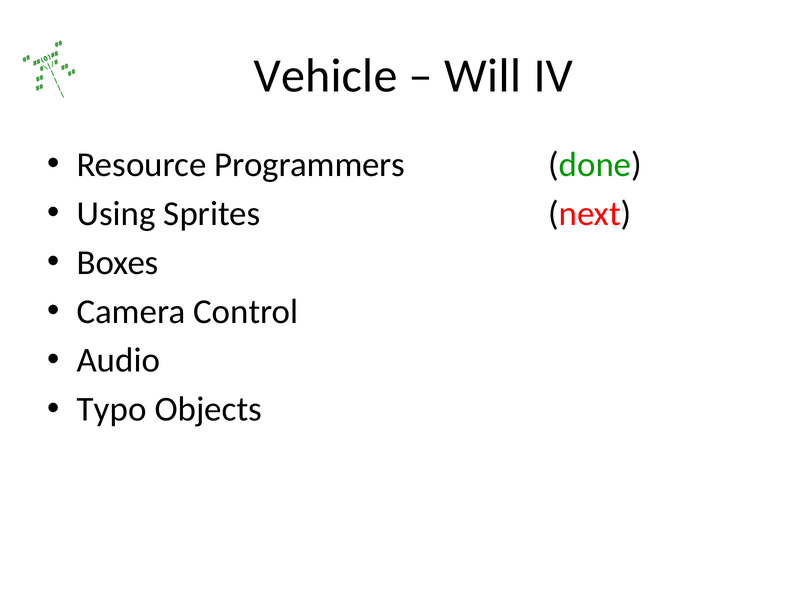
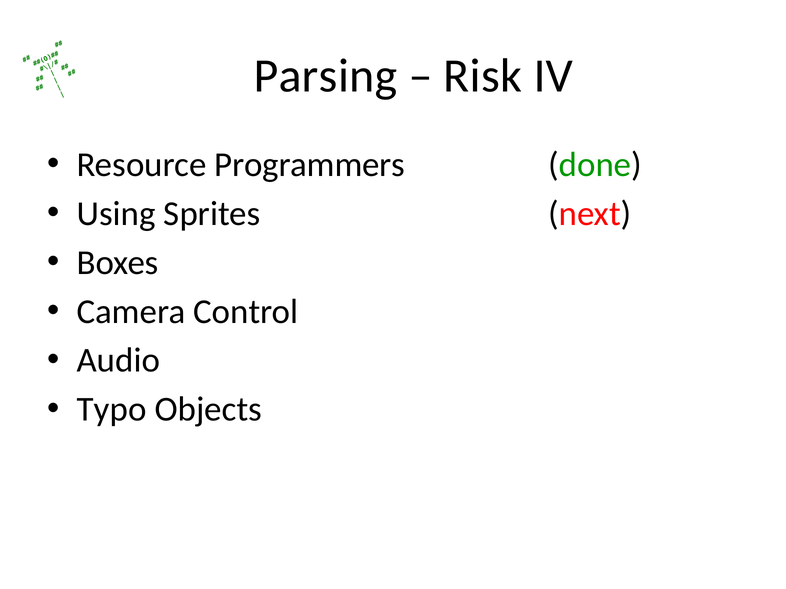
Vehicle: Vehicle -> Parsing (325, 76)
Will: Will -> Risk (483, 76)
